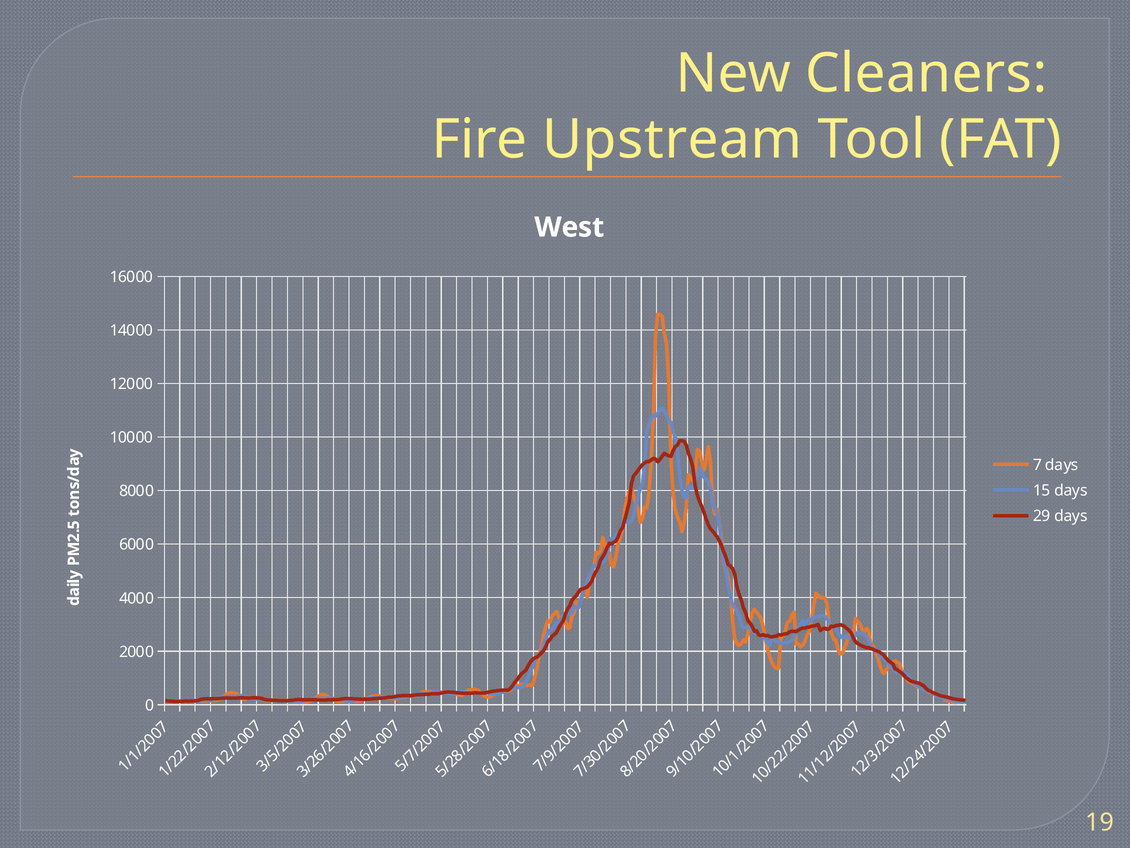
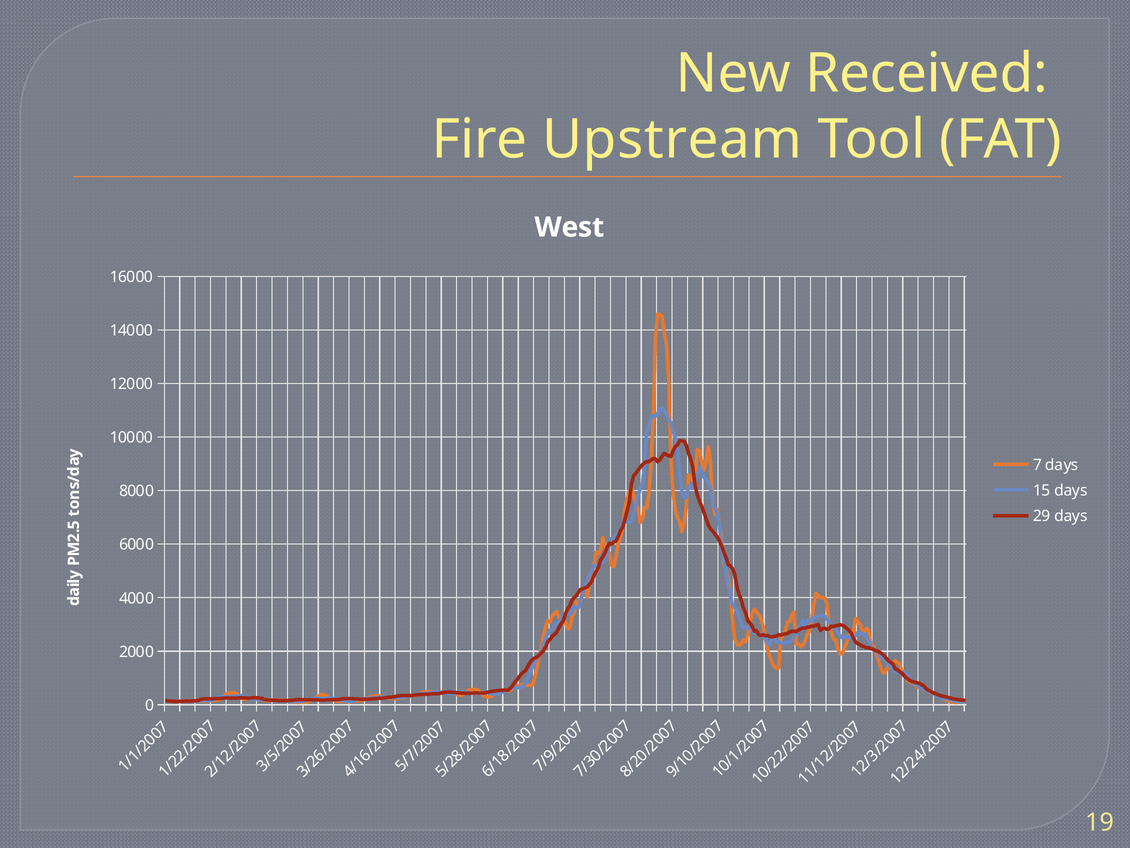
Cleaners: Cleaners -> Received (926, 74)
